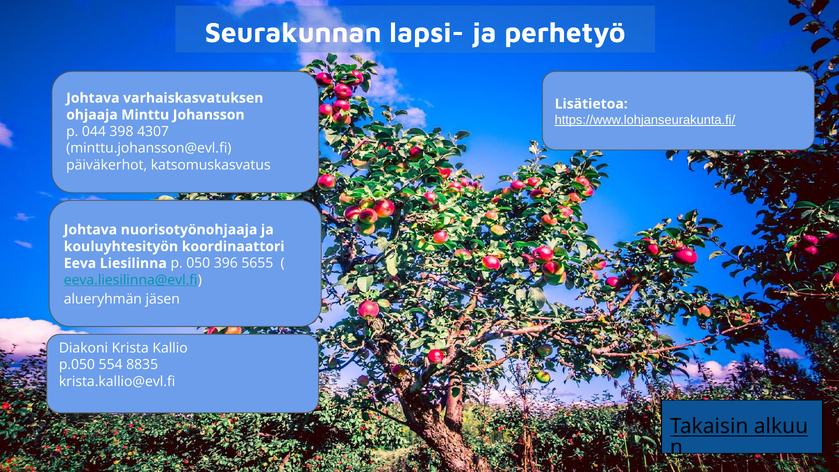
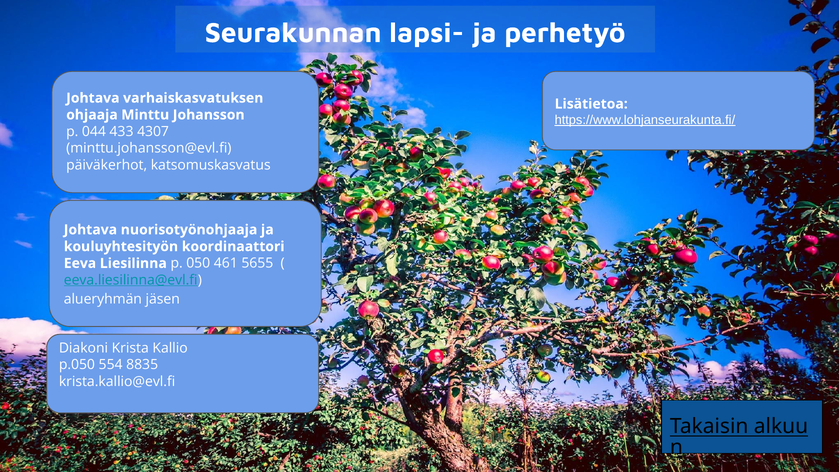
398: 398 -> 433 (121, 132)
396: 396 -> 461 (226, 263)
